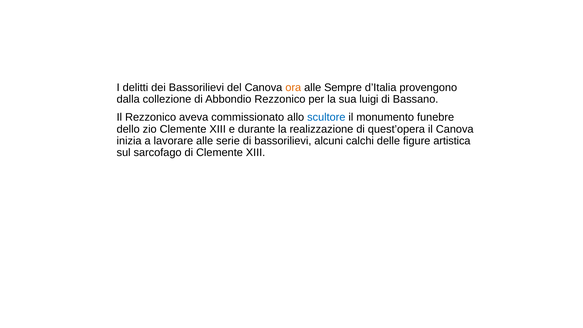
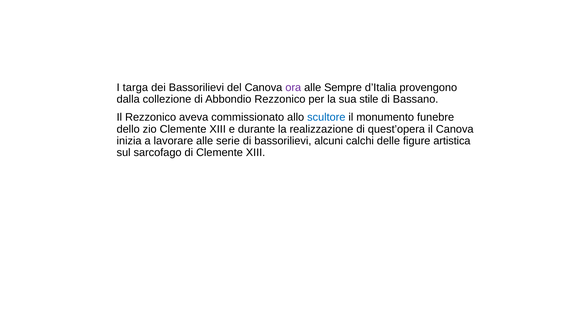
delitti: delitti -> targa (135, 88)
ora colour: orange -> purple (293, 88)
luigi: luigi -> stile (369, 99)
